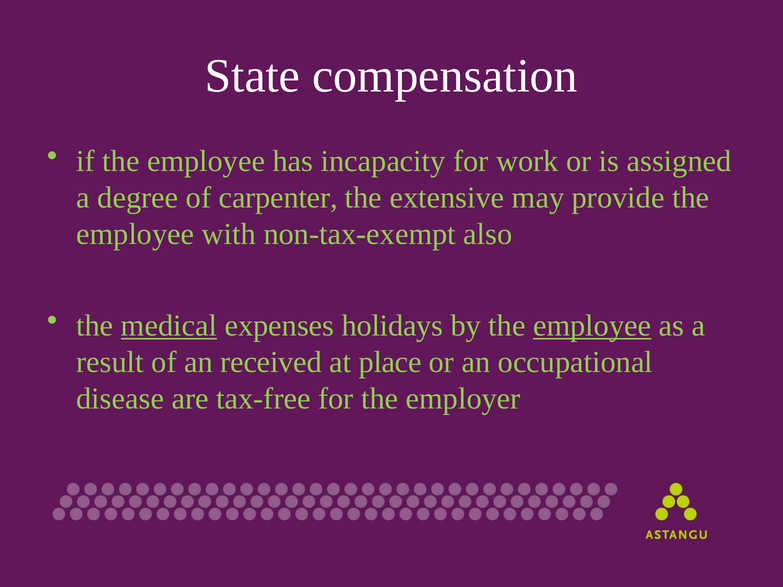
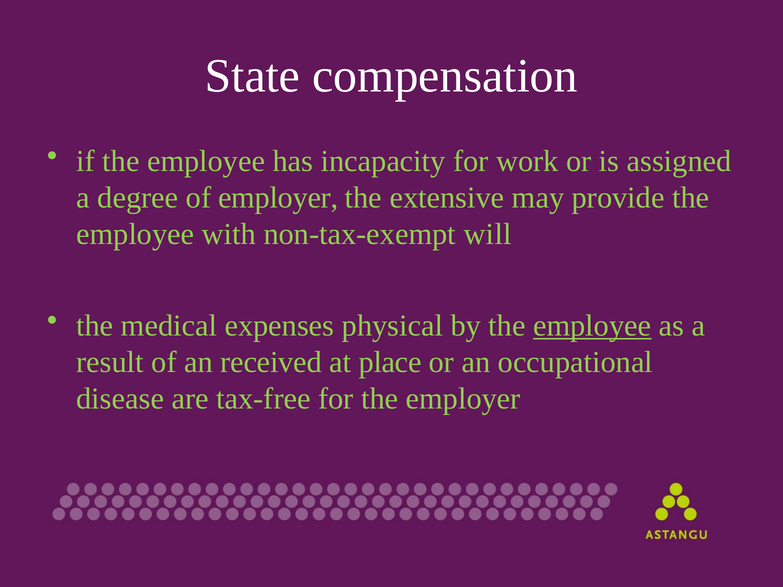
of carpenter: carpenter -> employer (278, 198)
also: also -> will (488, 234)
medical underline: present -> none (169, 326)
holidays: holidays -> physical (392, 326)
